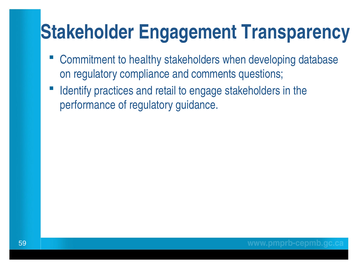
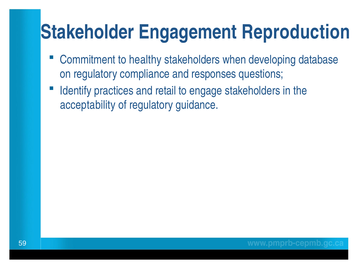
Transparency: Transparency -> Reproduction (296, 32)
comments: comments -> responses (214, 74)
performance: performance -> acceptability (88, 105)
